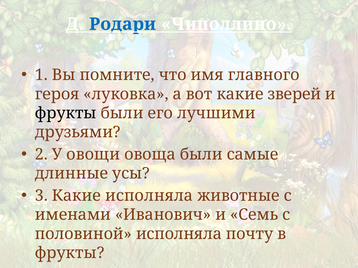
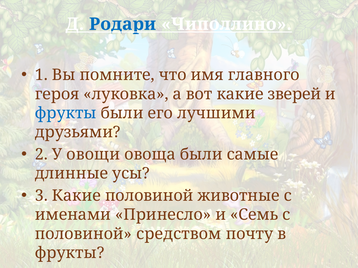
фрукты colour: black -> blue (66, 113)
Какие исполняла: исполняла -> половиной (149, 196)
Иванович: Иванович -> Принесло (163, 215)
половиной исполняла: исполняла -> средством (179, 234)
